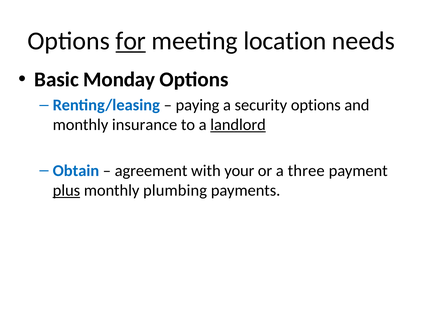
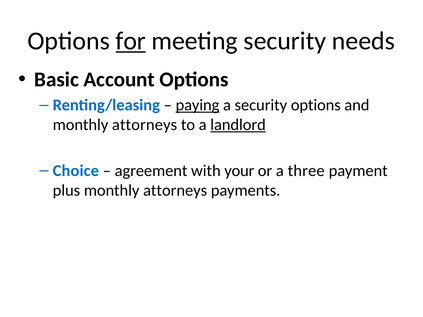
meeting location: location -> security (285, 41)
Monday: Monday -> Account (119, 80)
paying underline: none -> present (197, 105)
insurance: insurance -> attorneys (145, 125)
Obtain: Obtain -> Choice (76, 171)
plus underline: present -> none (66, 191)
plumbing: plumbing -> attorneys (175, 191)
